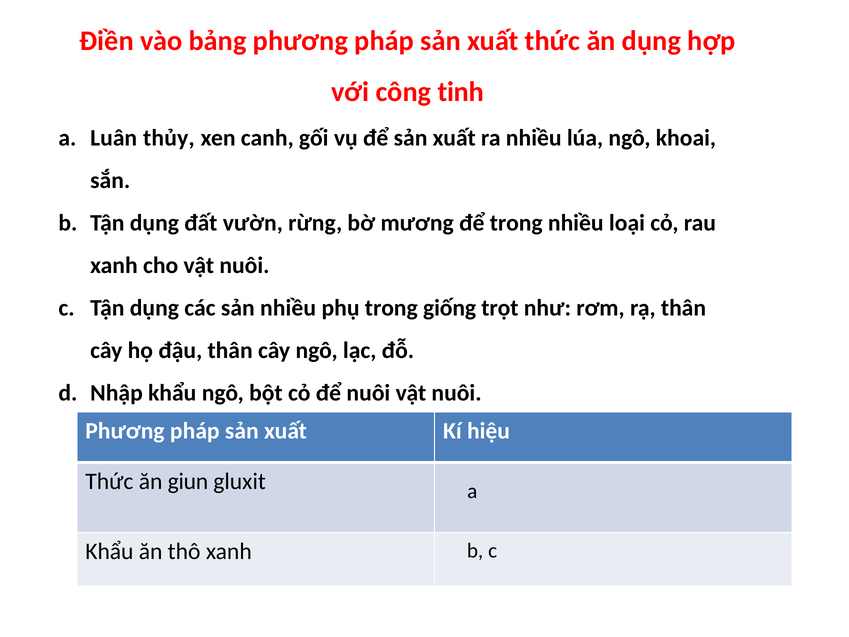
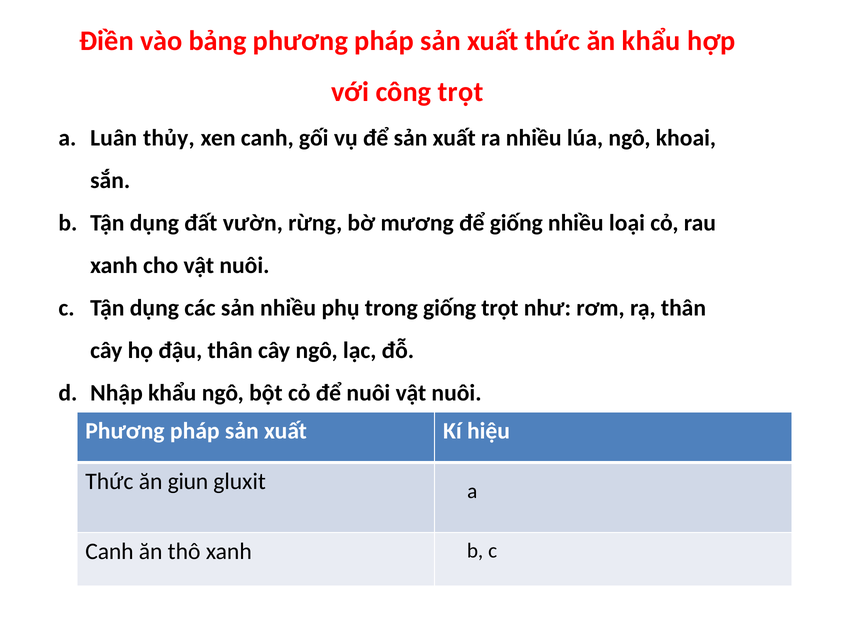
ăn dụng: dụng -> khẩu (651, 41)
công tinh: tinh -> trọt (461, 92)
để trong: trong -> giống (516, 223)
Khẩu: Khẩu -> Canh (109, 551)
